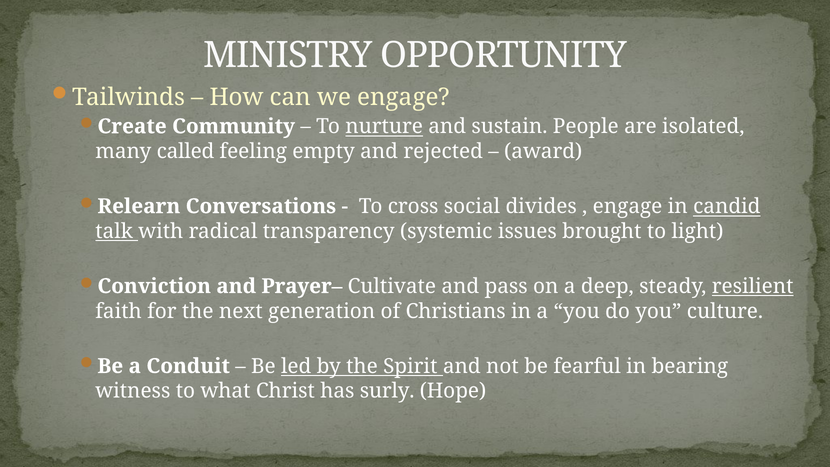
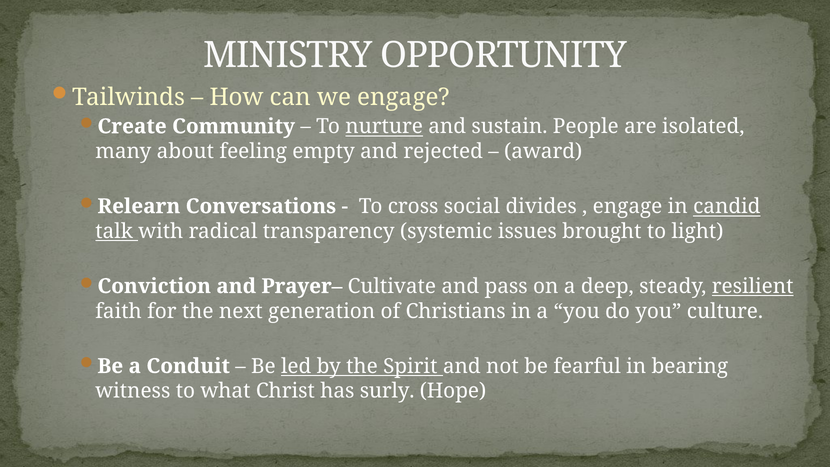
called: called -> about (185, 151)
